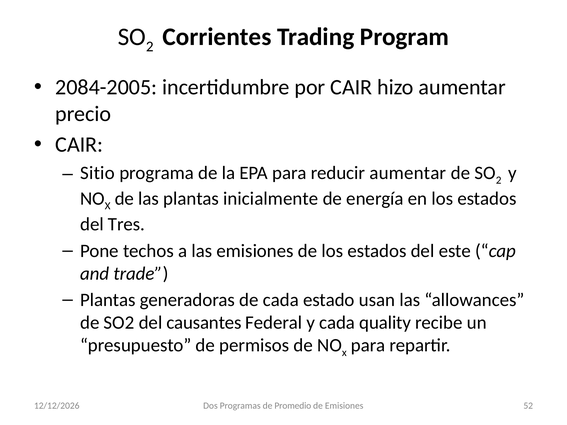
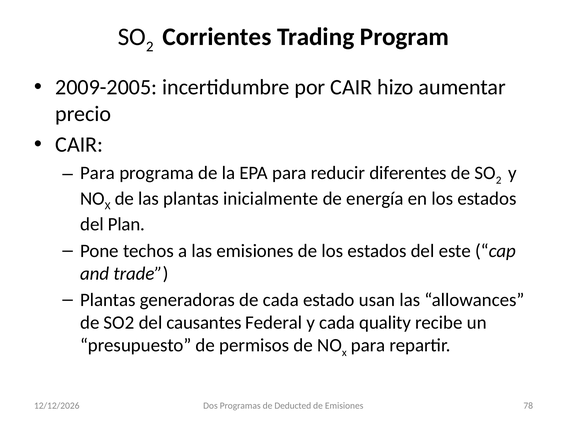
2084-2005: 2084-2005 -> 2009-2005 (106, 87)
Sitio: Sitio -> Para (98, 173)
reducir aumentar: aumentar -> diferentes (408, 173)
Tres: Tres -> Plan (126, 225)
52: 52 -> 78 (528, 406)
Promedio: Promedio -> Deducted (293, 406)
